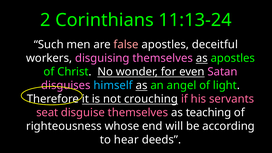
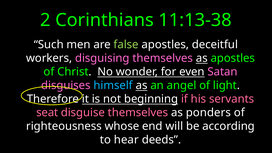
11:13-24: 11:13-24 -> 11:13-38 (195, 20)
false colour: pink -> light green (126, 45)
crouching: crouching -> beginning (151, 99)
teaching: teaching -> ponders (208, 113)
